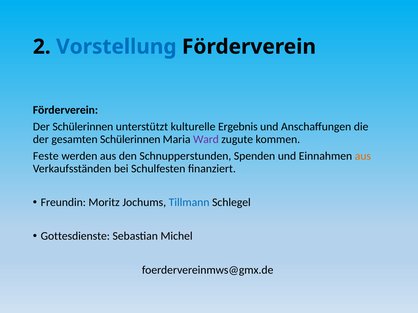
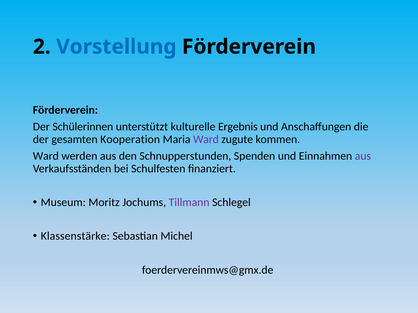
gesamten Schülerinnen: Schülerinnen -> Kooperation (130, 139)
Feste: Feste -> Ward (46, 156)
aus colour: orange -> purple (363, 156)
Freundin: Freundin -> Museum (63, 203)
Tillmann colour: blue -> purple (189, 203)
Gottesdienste: Gottesdienste -> Klassenstärke (75, 237)
